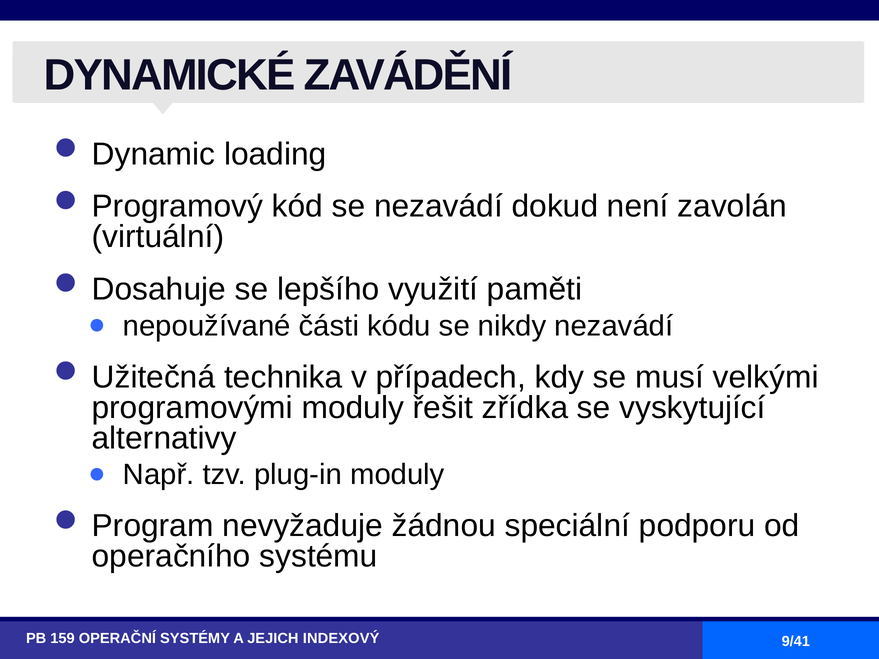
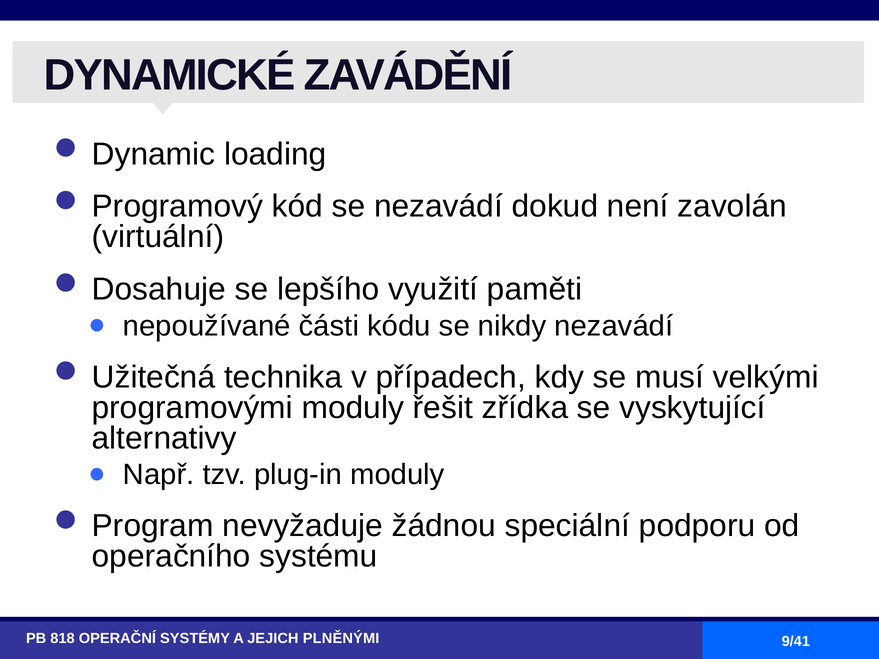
159: 159 -> 818 (63, 639)
INDEXOVÝ: INDEXOVÝ -> PLNĚNÝMI (341, 639)
